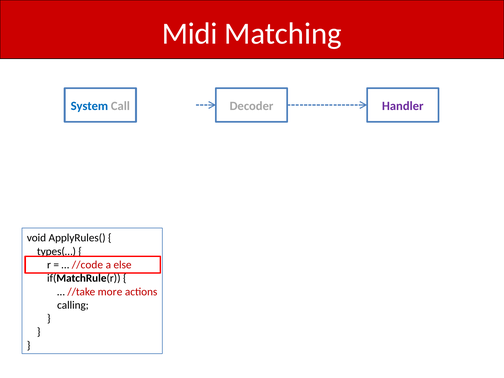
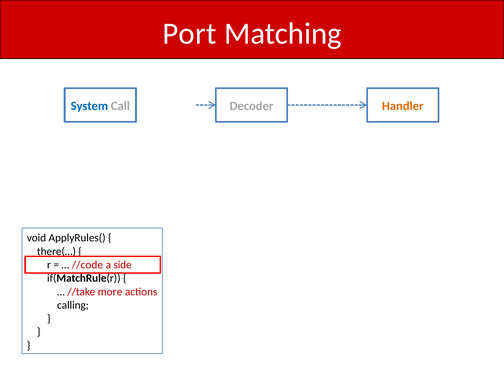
Midi: Midi -> Port (189, 34)
Handler colour: purple -> orange (403, 106)
types(…: types(… -> there(… (56, 251)
else: else -> side (123, 265)
